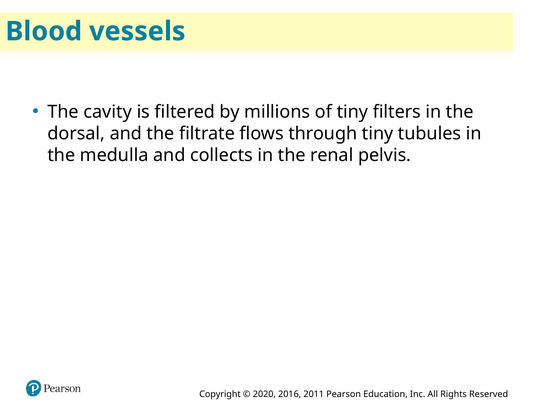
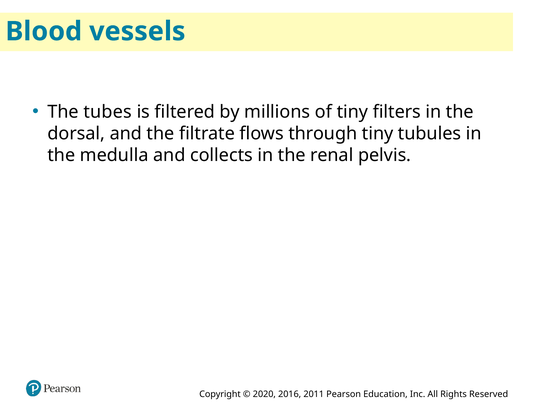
cavity: cavity -> tubes (108, 112)
